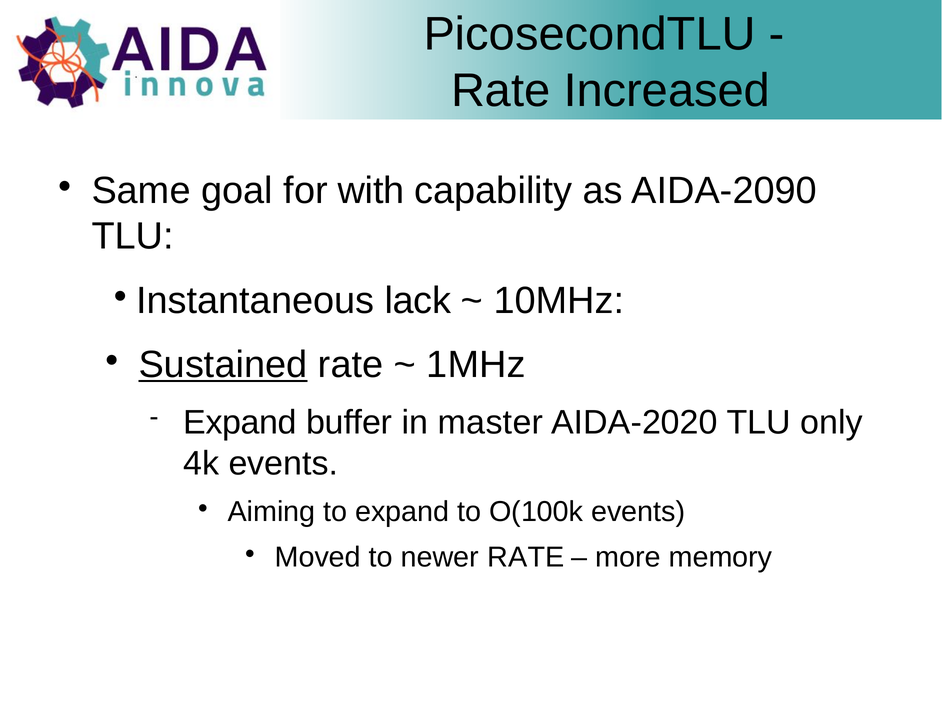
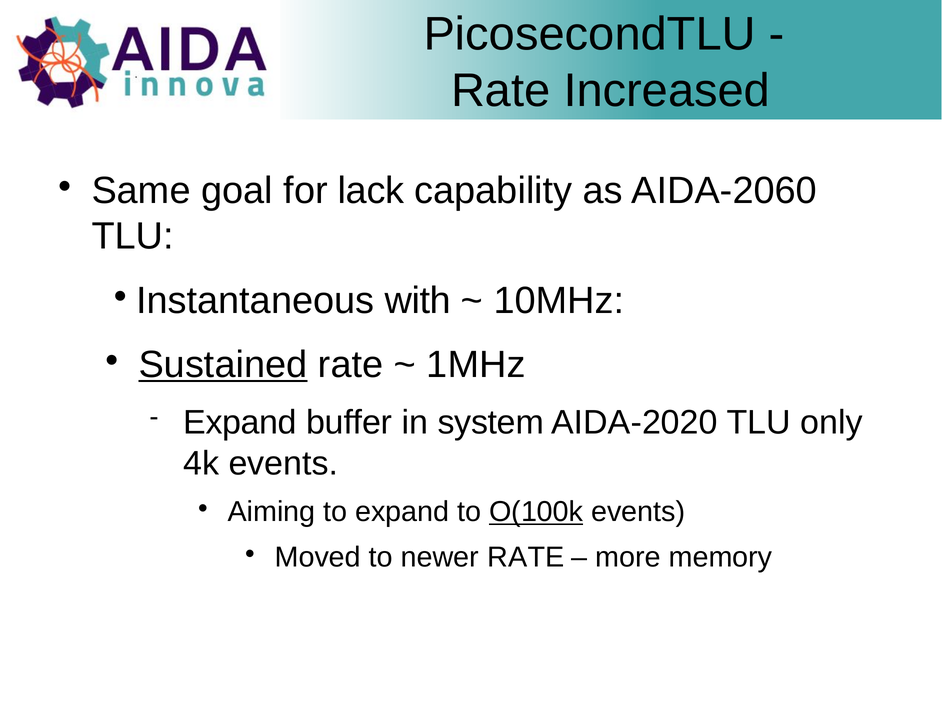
with: with -> lack (371, 191)
AIDA-2090: AIDA-2090 -> AIDA-2060 (724, 191)
lack: lack -> with (418, 300)
master: master -> system (491, 422)
O(100k underline: none -> present (536, 511)
